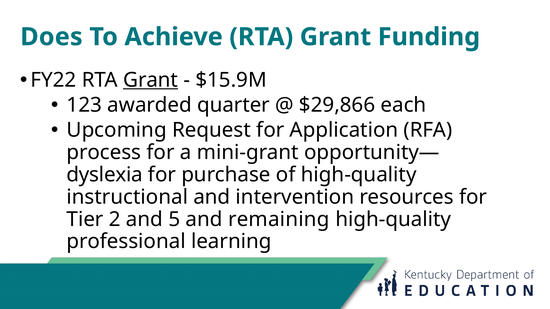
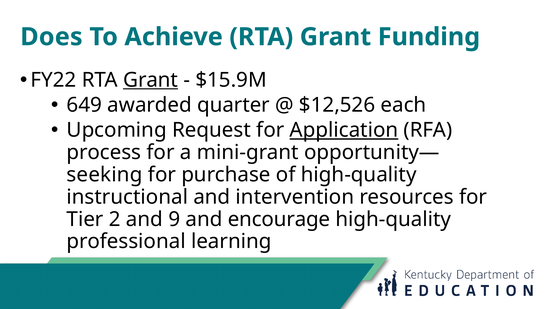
123: 123 -> 649 (84, 105)
$29,866: $29,866 -> $12,526 (337, 105)
Application underline: none -> present (344, 130)
dyslexia: dyslexia -> seeking (105, 175)
5: 5 -> 9 (174, 219)
remaining: remaining -> encourage (279, 219)
